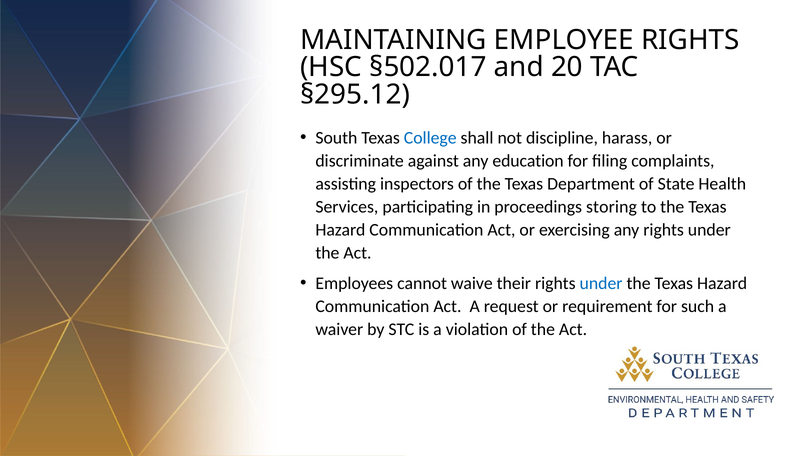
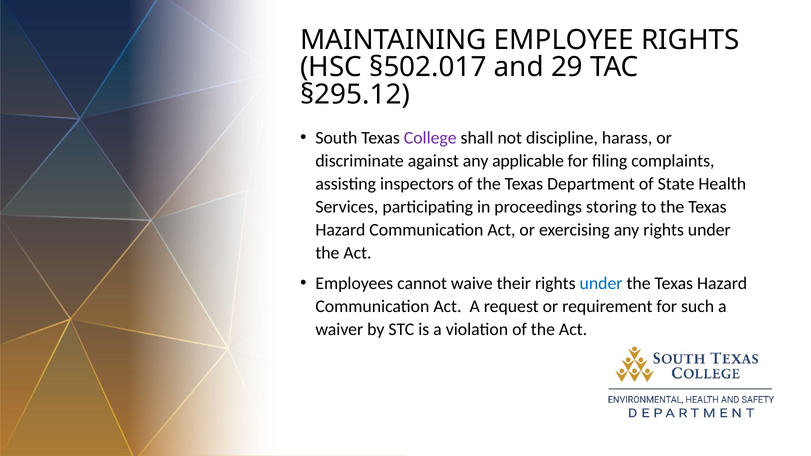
20: 20 -> 29 (567, 67)
College colour: blue -> purple (430, 138)
education: education -> applicable (528, 161)
